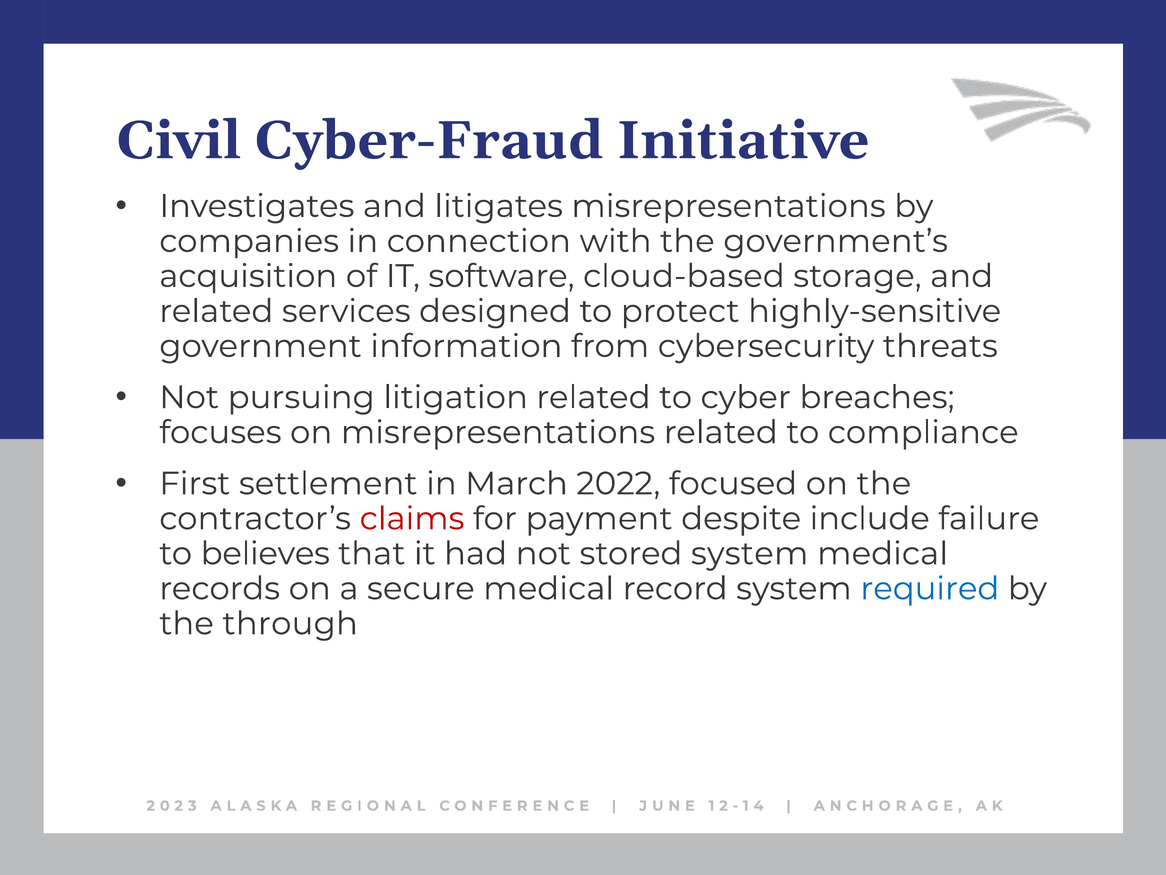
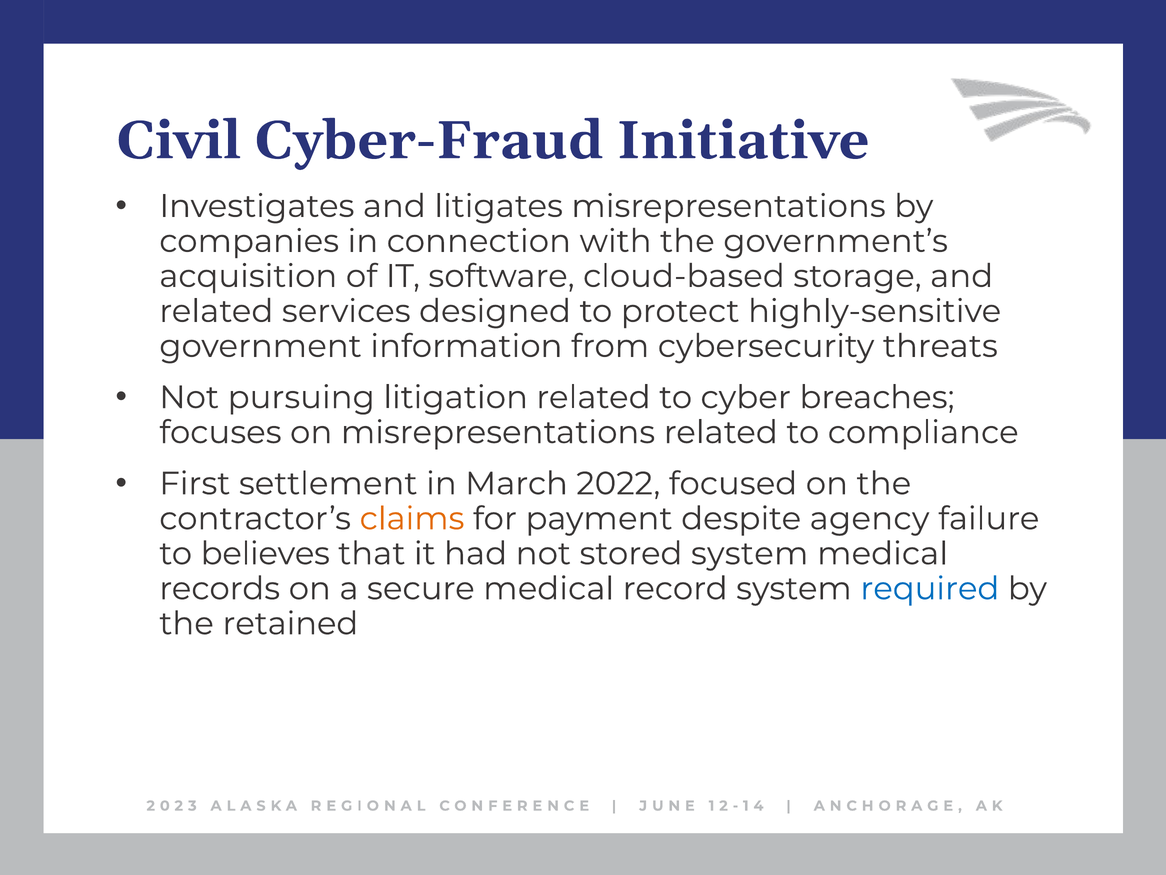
claims colour: red -> orange (412, 518)
include: include -> agency (870, 518)
through: through -> retained (290, 623)
